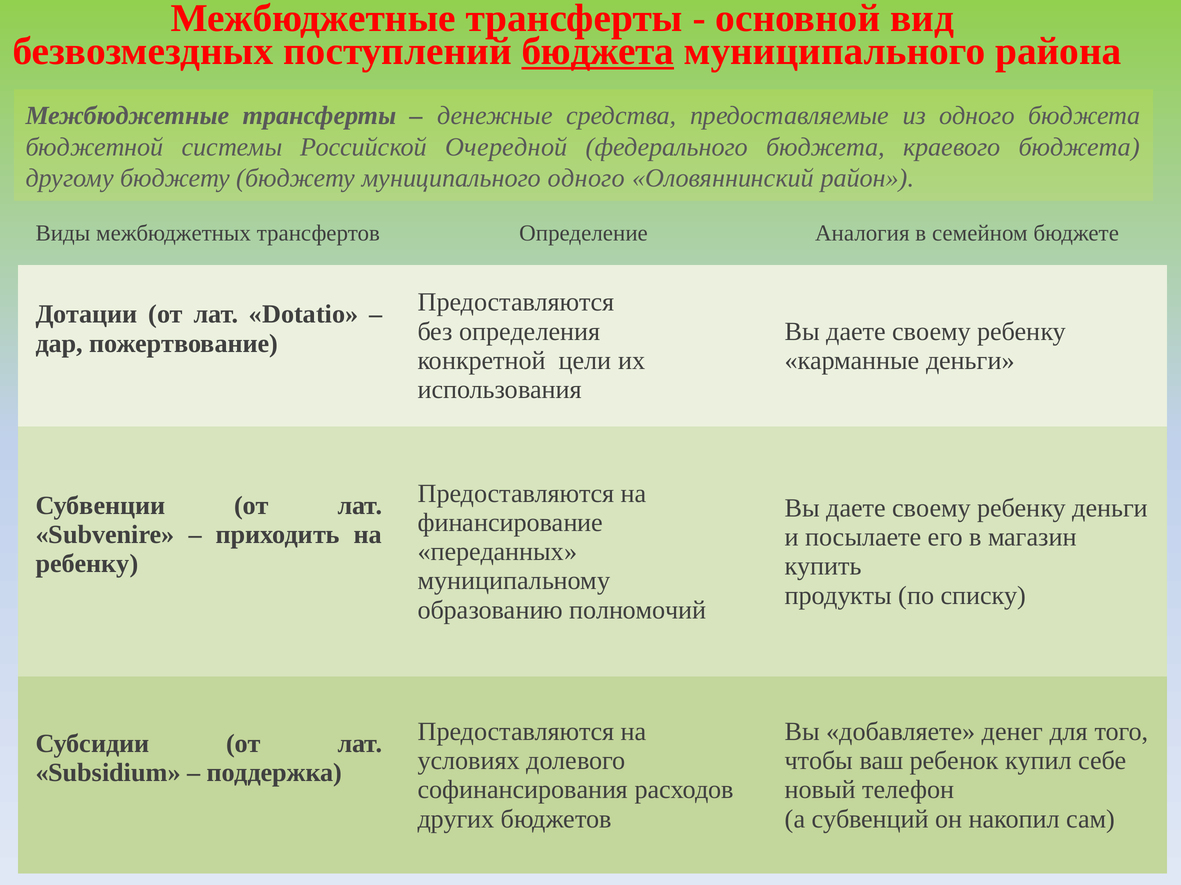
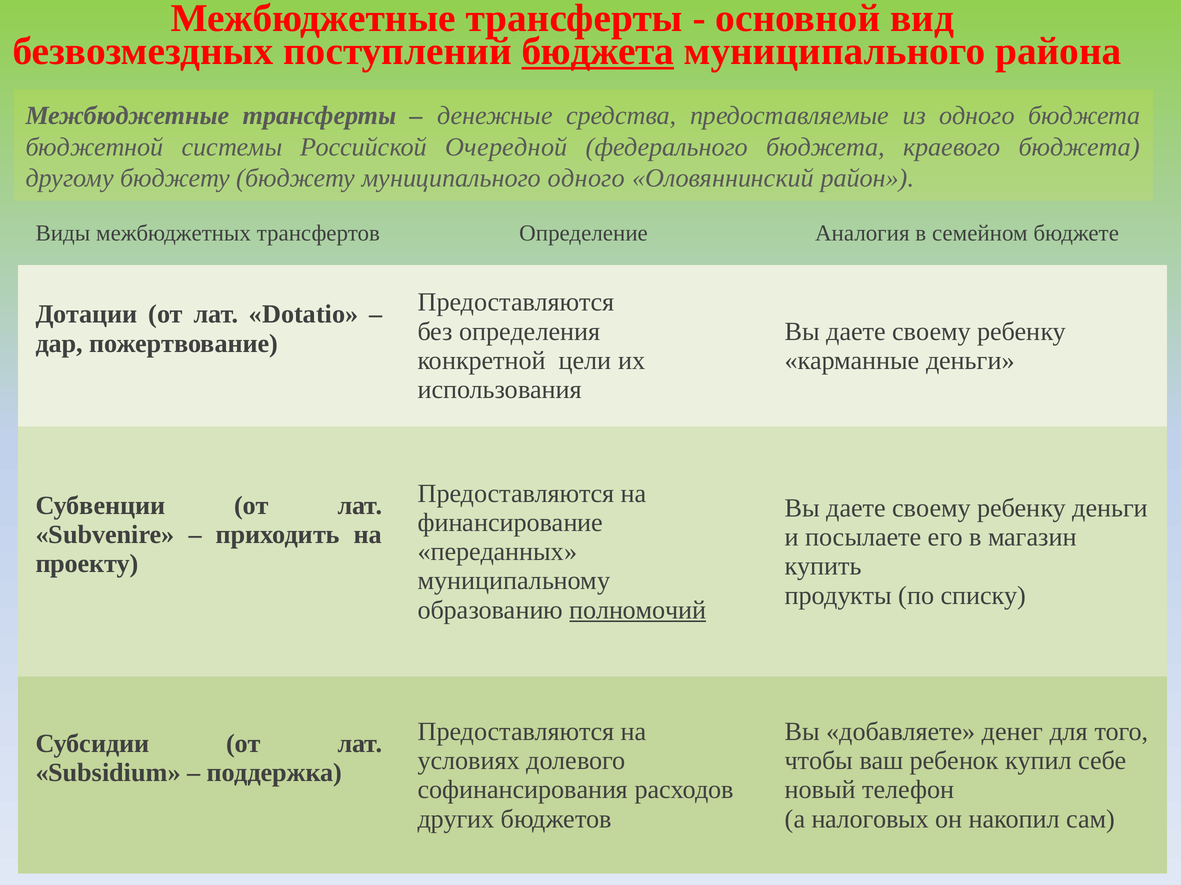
ребенку: ребенку -> проекту (87, 564)
полномочий underline: none -> present (638, 610)
субвенций: субвенций -> налоговых (870, 820)
